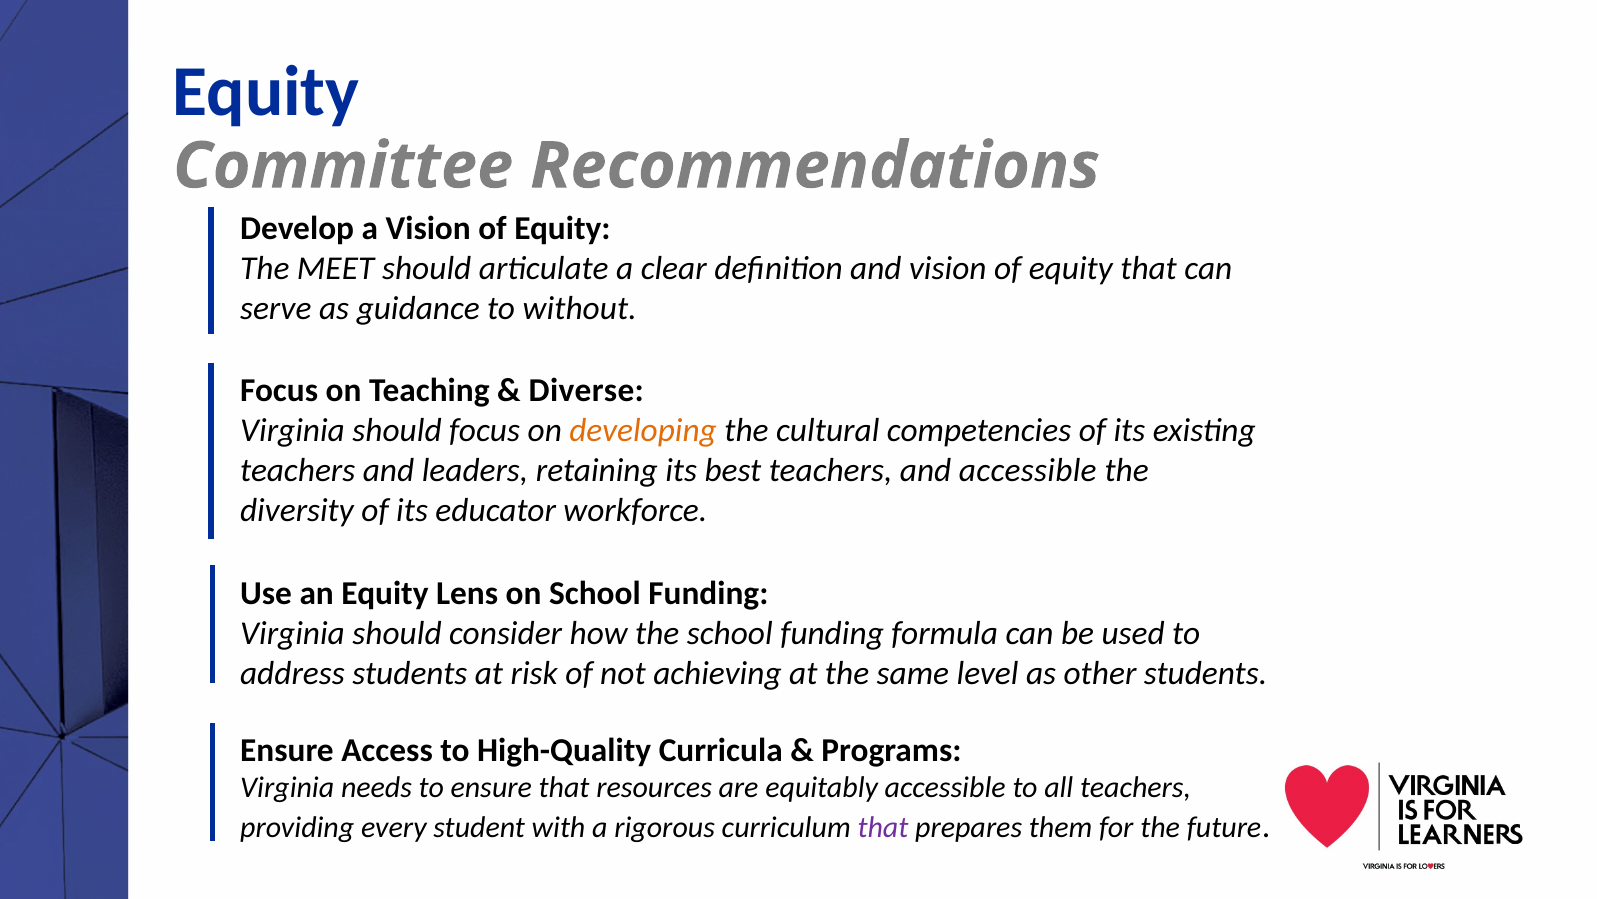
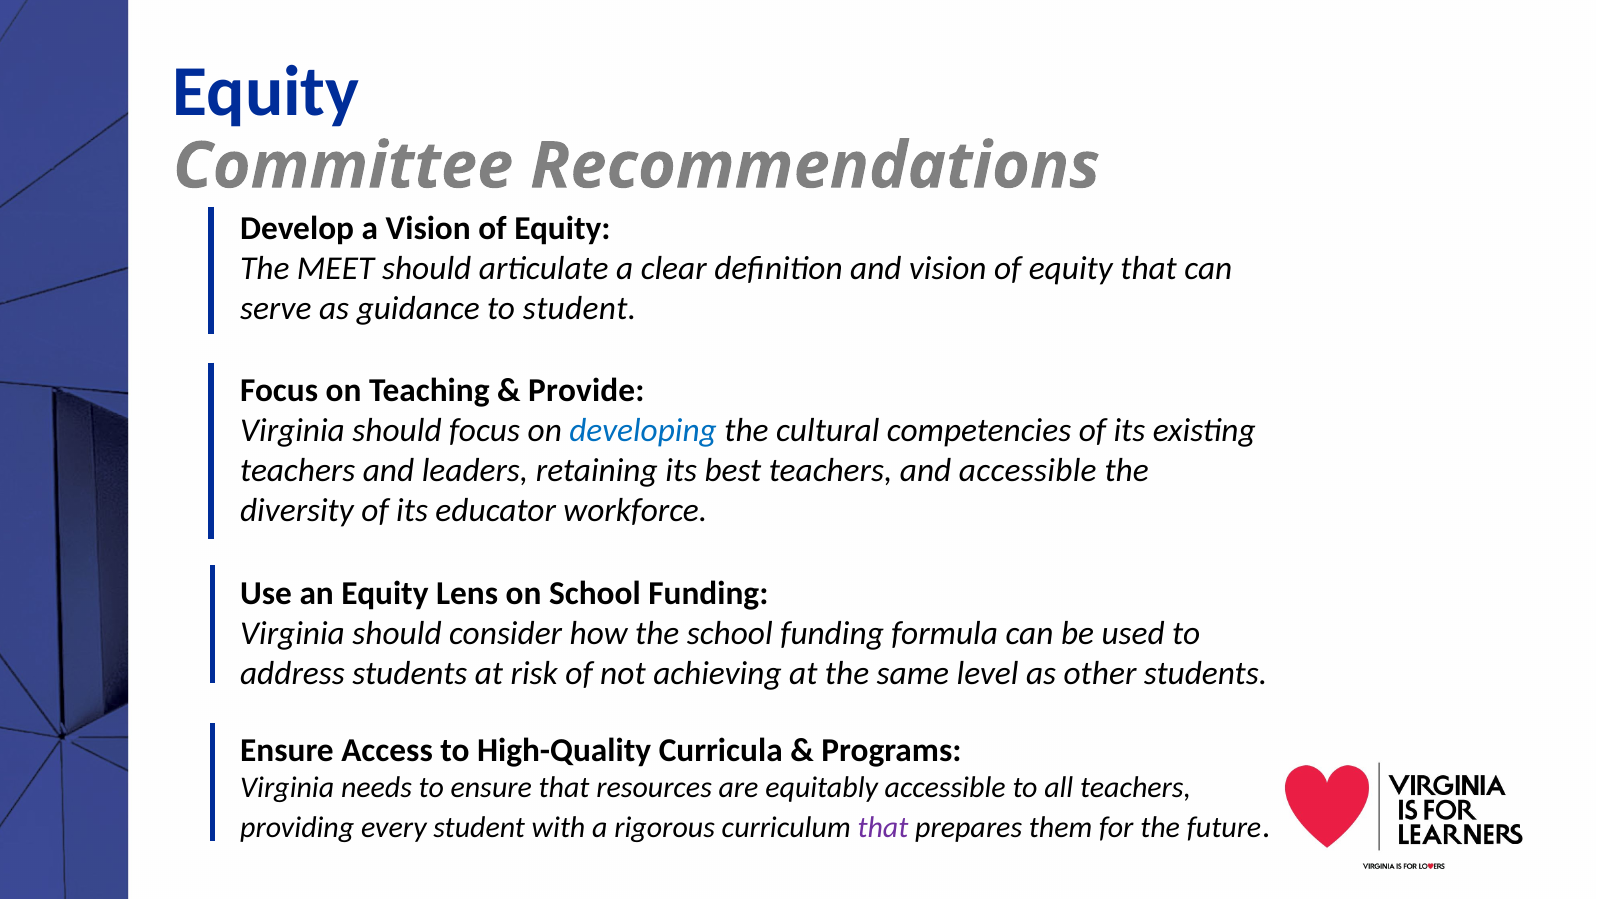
to without: without -> student (580, 309)
Diverse: Diverse -> Provide (586, 391)
developing colour: orange -> blue (643, 431)
